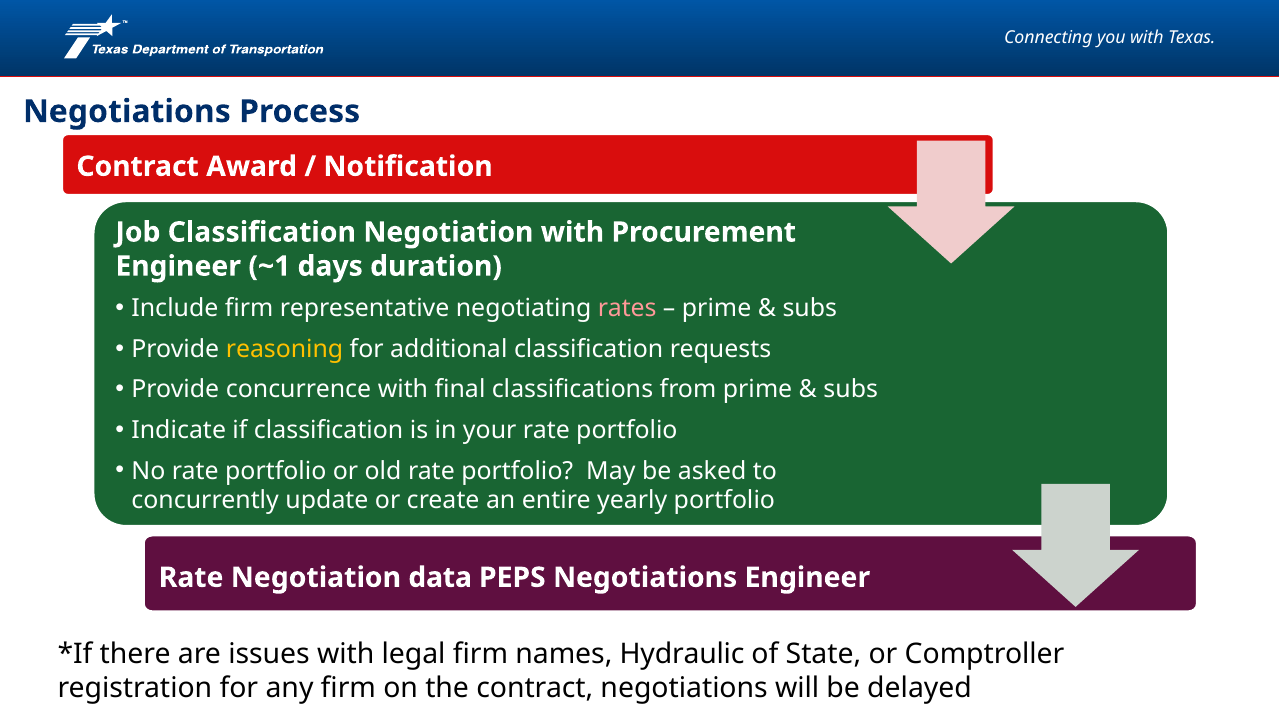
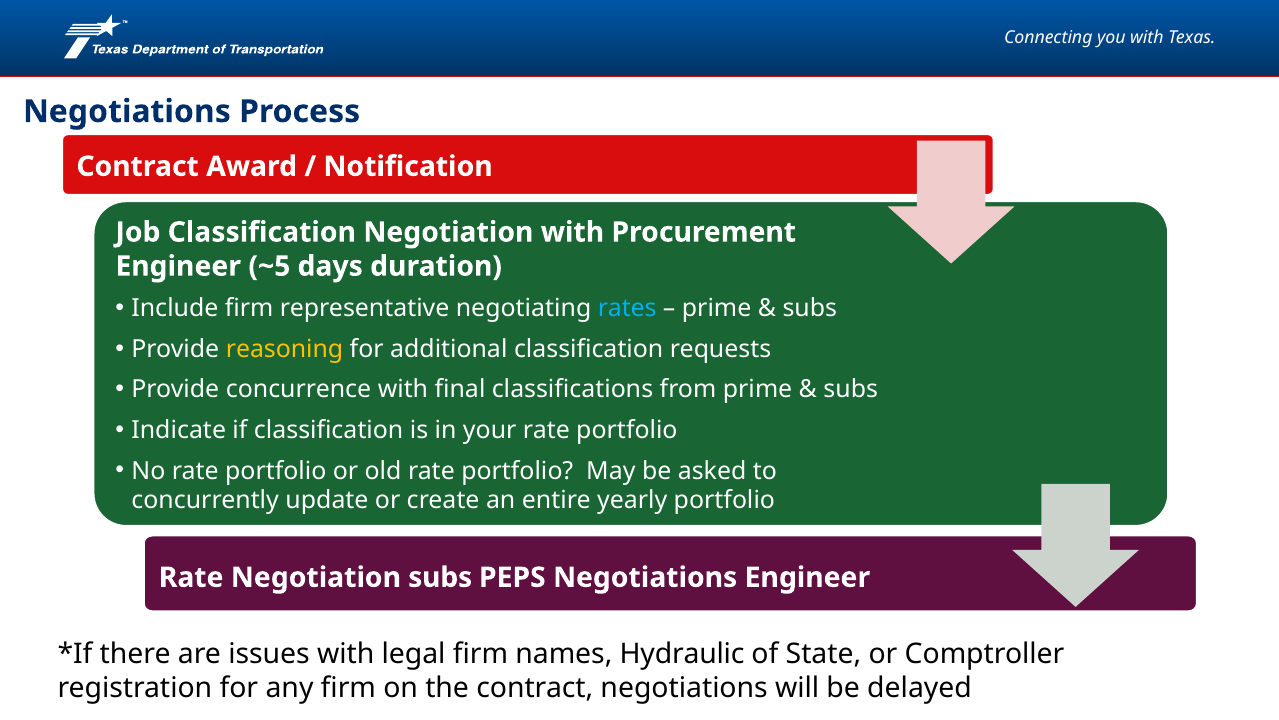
~1: ~1 -> ~5 (269, 266)
rates colour: pink -> light blue (627, 309)
Negotiation data: data -> subs (440, 578)
